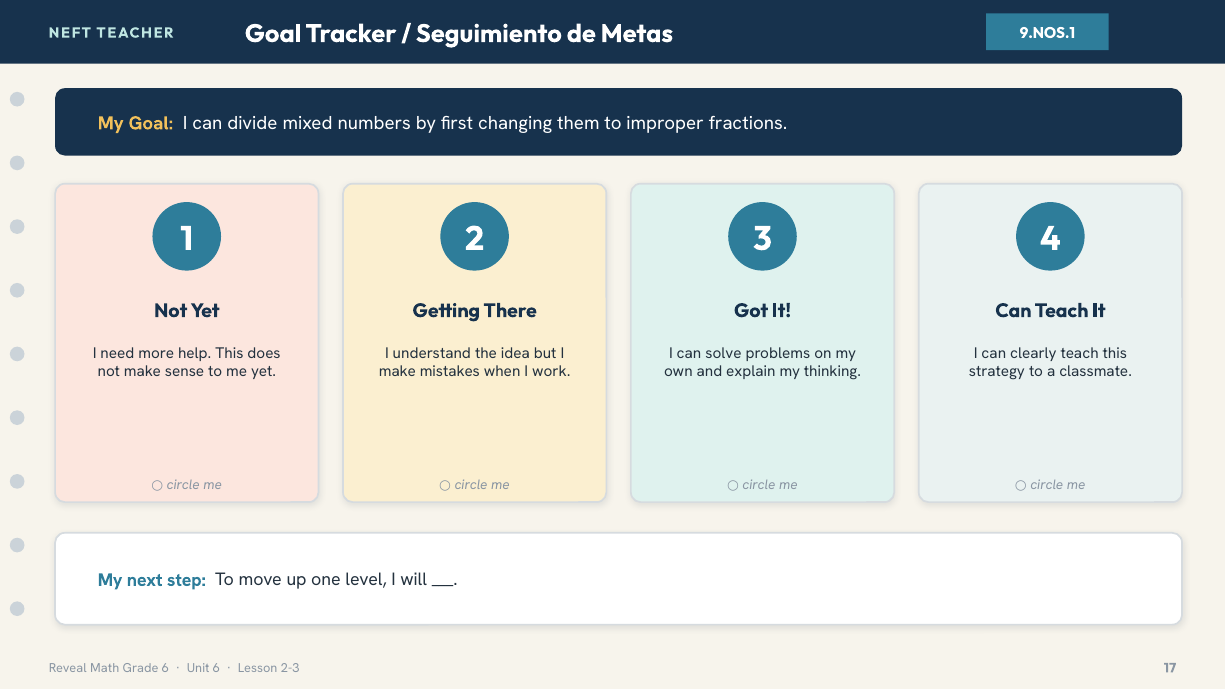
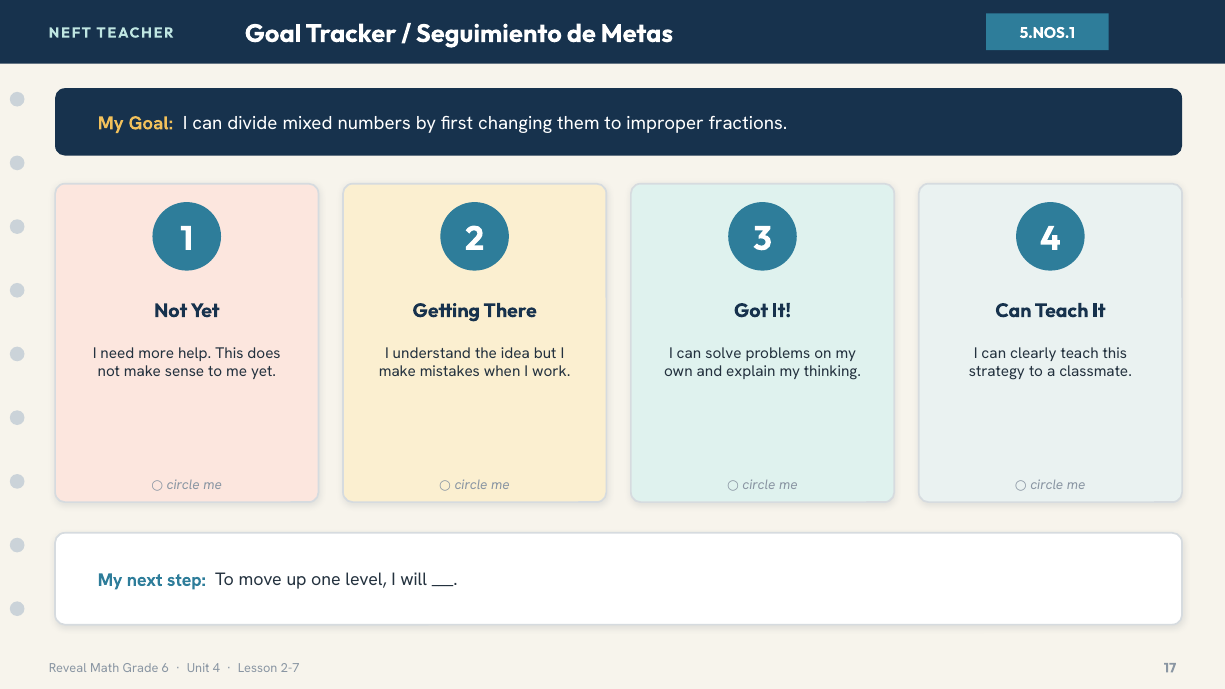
9.NOS.1: 9.NOS.1 -> 5.NOS.1 (1047, 33)
Unit 6: 6 -> 4 (217, 668)
2-3: 2-3 -> 2-7 (290, 668)
